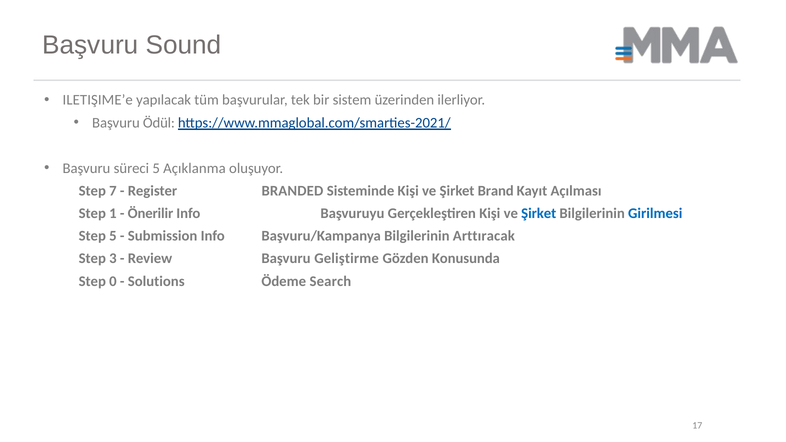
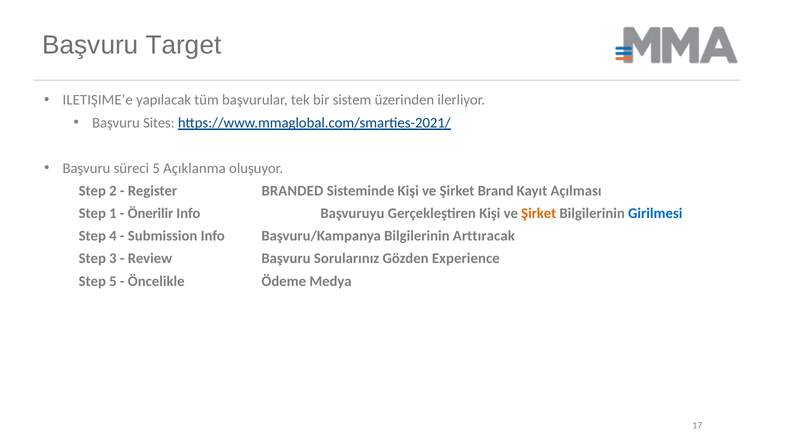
Sound: Sound -> Target (183, 45)
Ödül: Ödül -> Sites (159, 123)
7: 7 -> 2 (113, 191)
Şirket colour: blue -> orange (539, 213)
Step 5: 5 -> 4 (113, 236)
Geliştirme: Geliştirme -> Sorularınız (347, 259)
Konusunda: Konusunda -> Experience (466, 259)
Step 0: 0 -> 5 (113, 281)
Solutions: Solutions -> Öncelikle (156, 281)
Search: Search -> Medya (331, 281)
